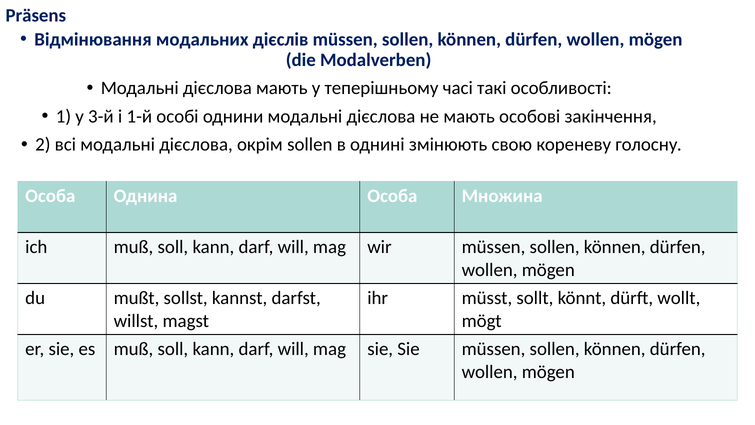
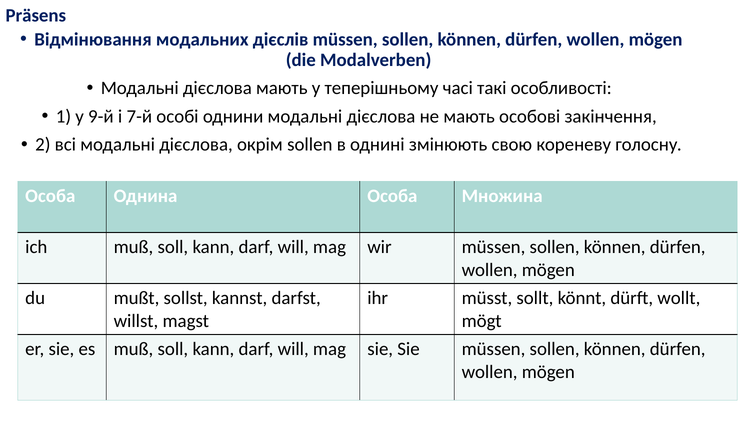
3-й: 3-й -> 9-й (101, 116)
1-й: 1-й -> 7-й (139, 116)
